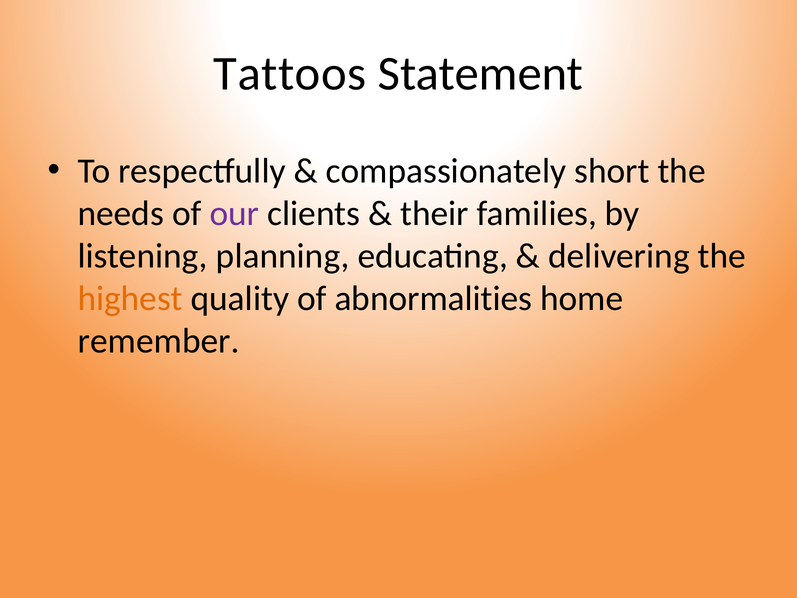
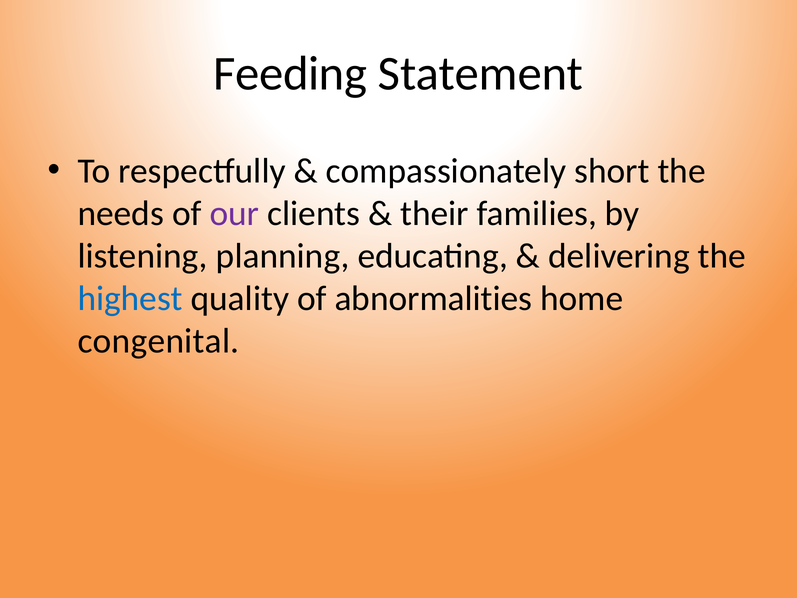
Tattoos: Tattoos -> Feeding (290, 73)
highest colour: orange -> blue (130, 298)
remember: remember -> congenital (159, 341)
